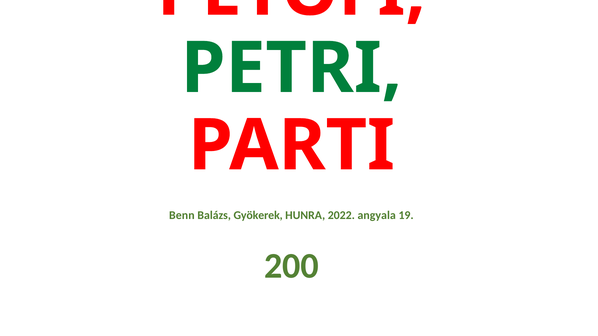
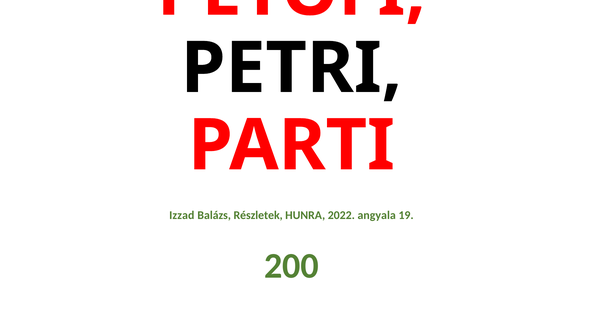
PETRI colour: green -> black (292, 68)
Benn: Benn -> Izzad (182, 215)
Gyökerek: Gyökerek -> Részletek (258, 215)
